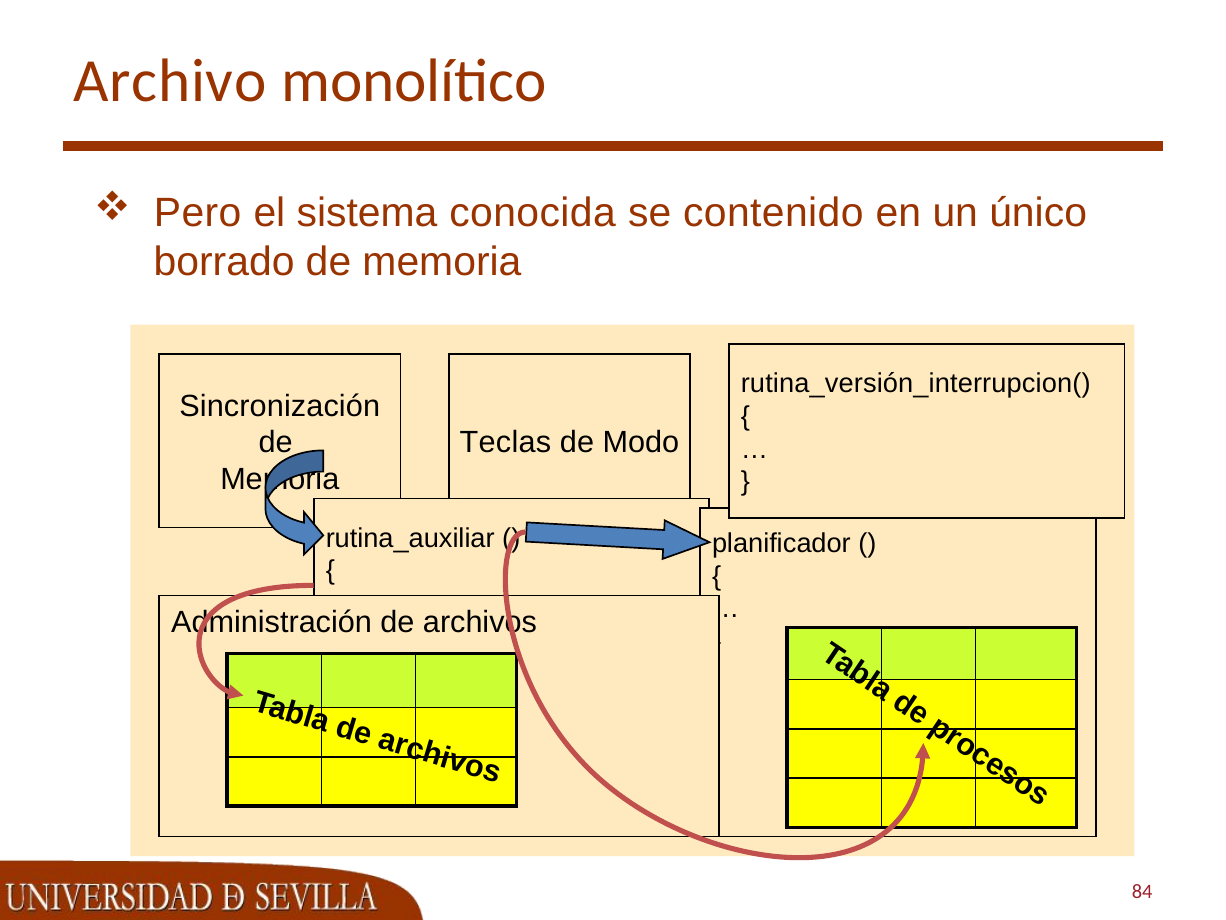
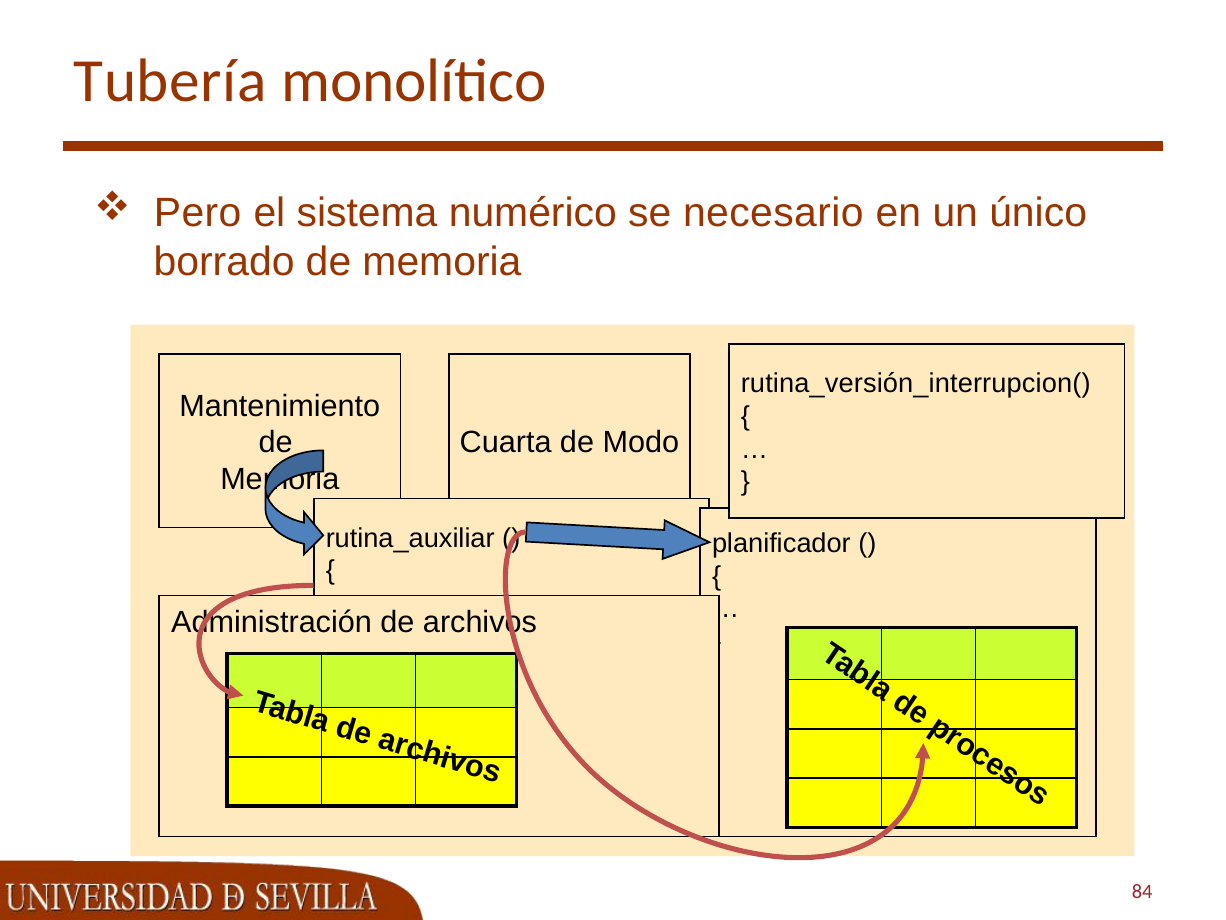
Archivo: Archivo -> Tubería (170, 81)
conocida: conocida -> numérico (533, 213)
contenido: contenido -> necesario (773, 213)
Sincronización: Sincronización -> Mantenimiento (280, 406)
Teclas: Teclas -> Cuarta (506, 442)
